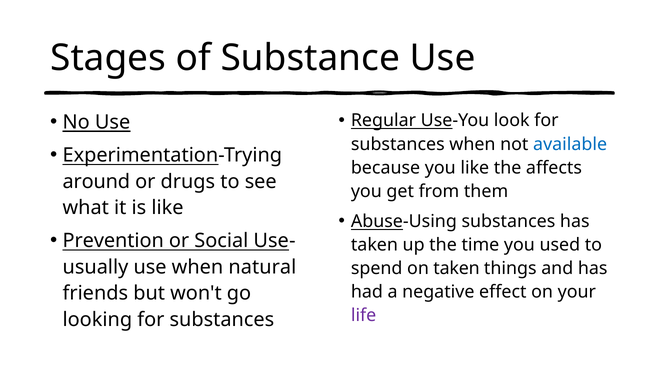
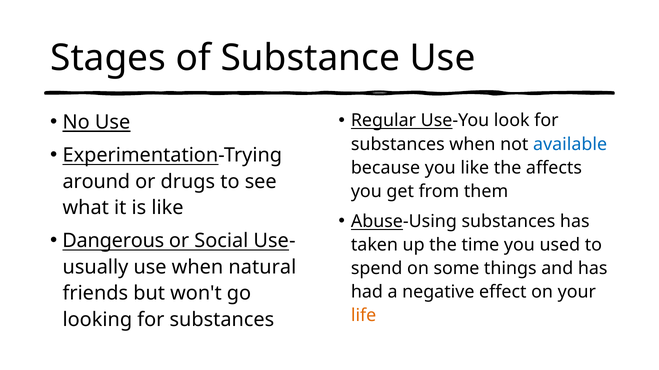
Prevention: Prevention -> Dangerous (113, 241)
on taken: taken -> some (457, 269)
life colour: purple -> orange (364, 316)
